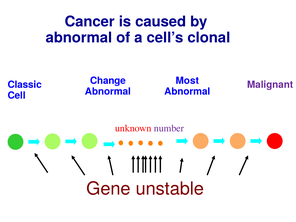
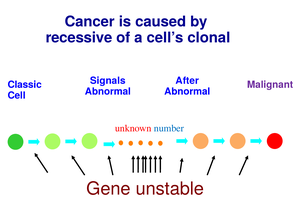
abnormal: abnormal -> recessive (79, 38)
Change: Change -> Signals (108, 81)
Most: Most -> After (187, 81)
number colour: purple -> blue (169, 128)
